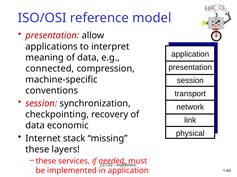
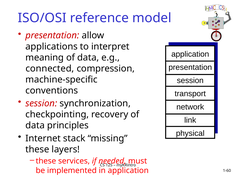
economic: economic -> principles (68, 126)
